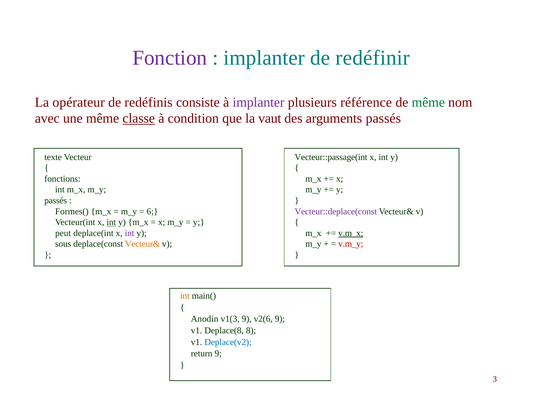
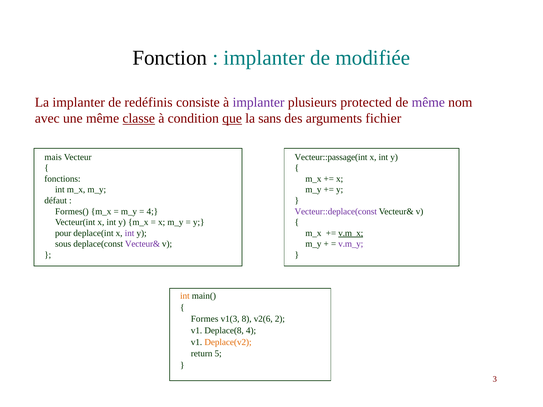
Fonction colour: purple -> black (170, 58)
redéfinir: redéfinir -> modifiée (373, 58)
La opérateur: opérateur -> implanter (79, 102)
référence: référence -> protected (366, 102)
même colour: green -> purple (428, 102)
que underline: none -> present (232, 119)
vaut: vaut -> sans (270, 119)
arguments passés: passés -> fichier (383, 119)
texte: texte -> mais (53, 157)
passés: passés -> défaut (56, 201)
6: 6 -> 4 (152, 212)
int underline: present -> none (111, 222)
peut: peut -> pour (63, 233)
Vecteur& colour: orange -> purple (143, 244)
v.m_y colour: red -> purple (351, 244)
Anodin: Anodin -> Formes (205, 319)
v1(3 9: 9 -> 8 (247, 319)
v2(6 9: 9 -> 2 (280, 319)
Deplace(8 8: 8 -> 4 (251, 331)
Deplace(v2 colour: blue -> orange (228, 342)
return 9: 9 -> 5 (218, 354)
